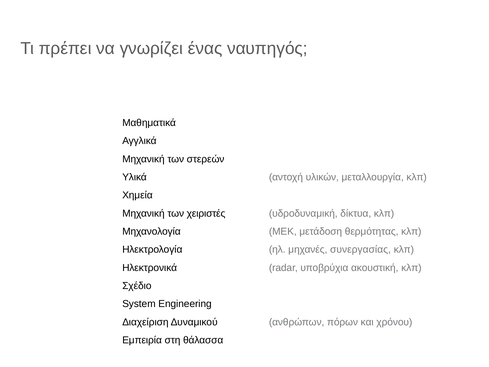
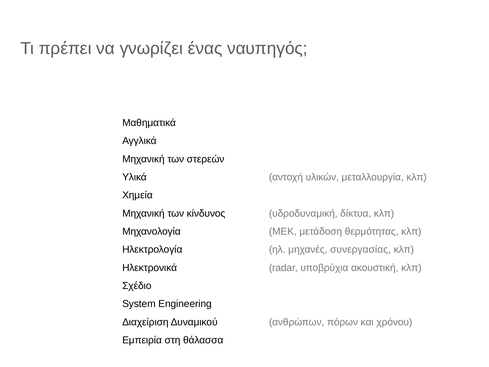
χειριστές: χειριστές -> κίνδυνος (206, 213)
